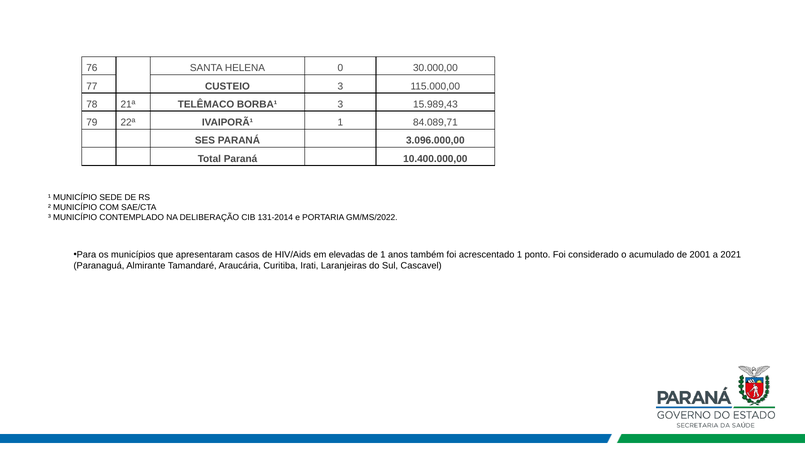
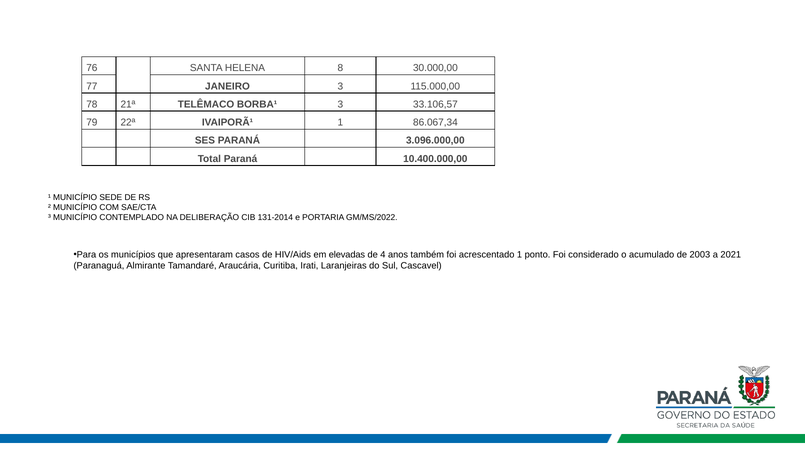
0: 0 -> 8 (340, 68)
CUSTEIO: CUSTEIO -> JANEIRO (227, 86)
15.989,43: 15.989,43 -> 33.106,57 (435, 104)
84.089,71: 84.089,71 -> 86.067,34 (435, 122)
de 1: 1 -> 4 (383, 254)
2001: 2001 -> 2003 (700, 254)
